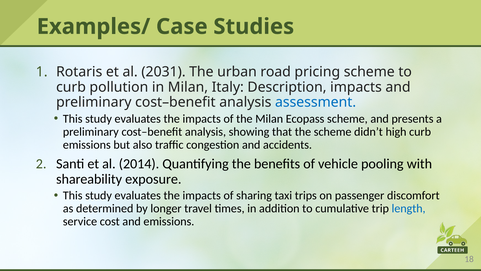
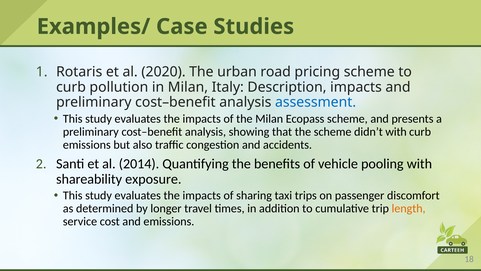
2031: 2031 -> 2020 (163, 72)
didn’t high: high -> with (396, 132)
length colour: blue -> orange (409, 208)
